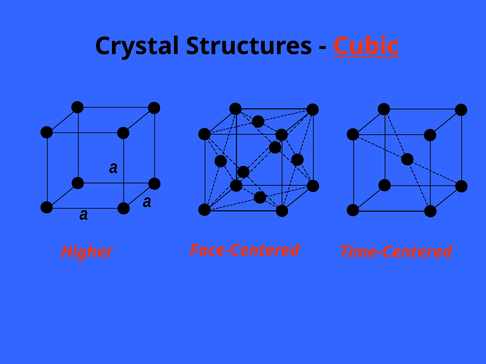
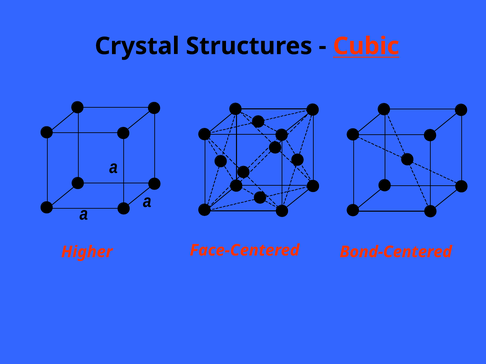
Time-Centered: Time-Centered -> Bond-Centered (396, 252)
